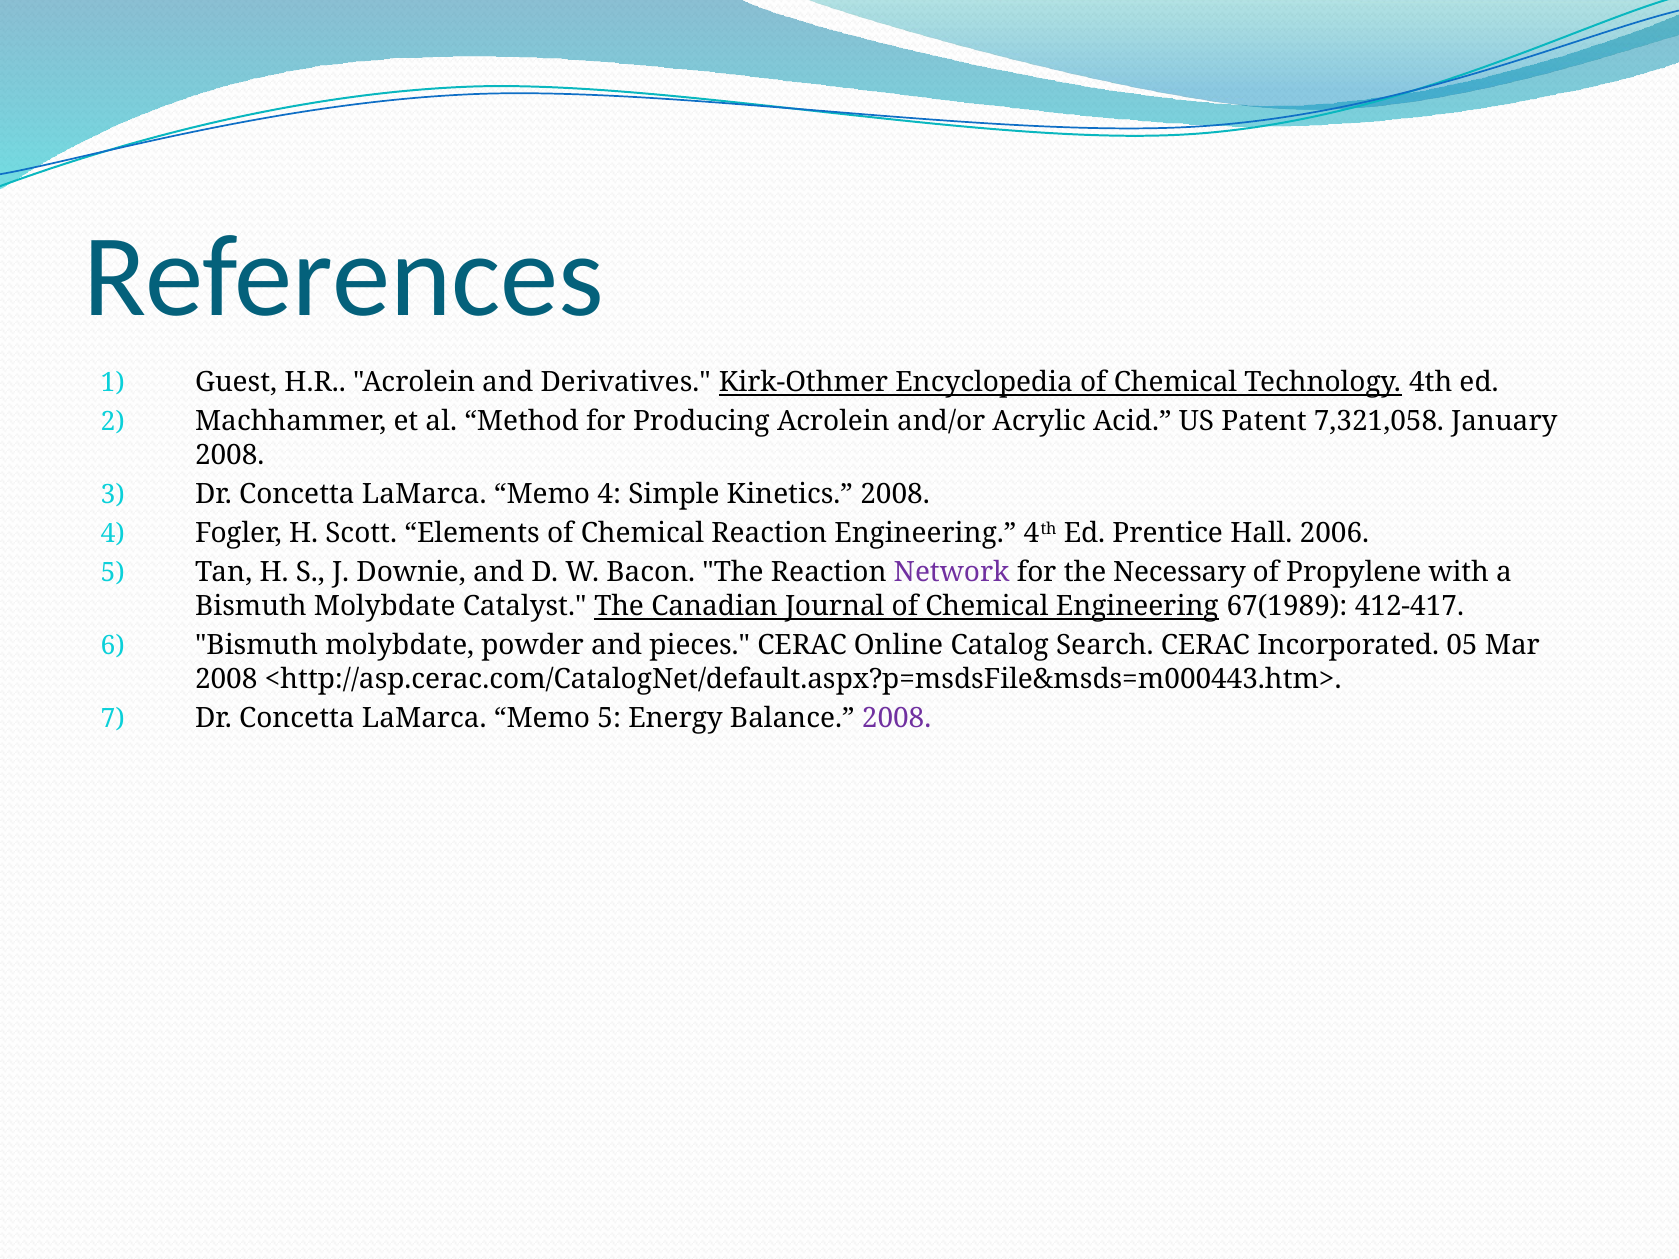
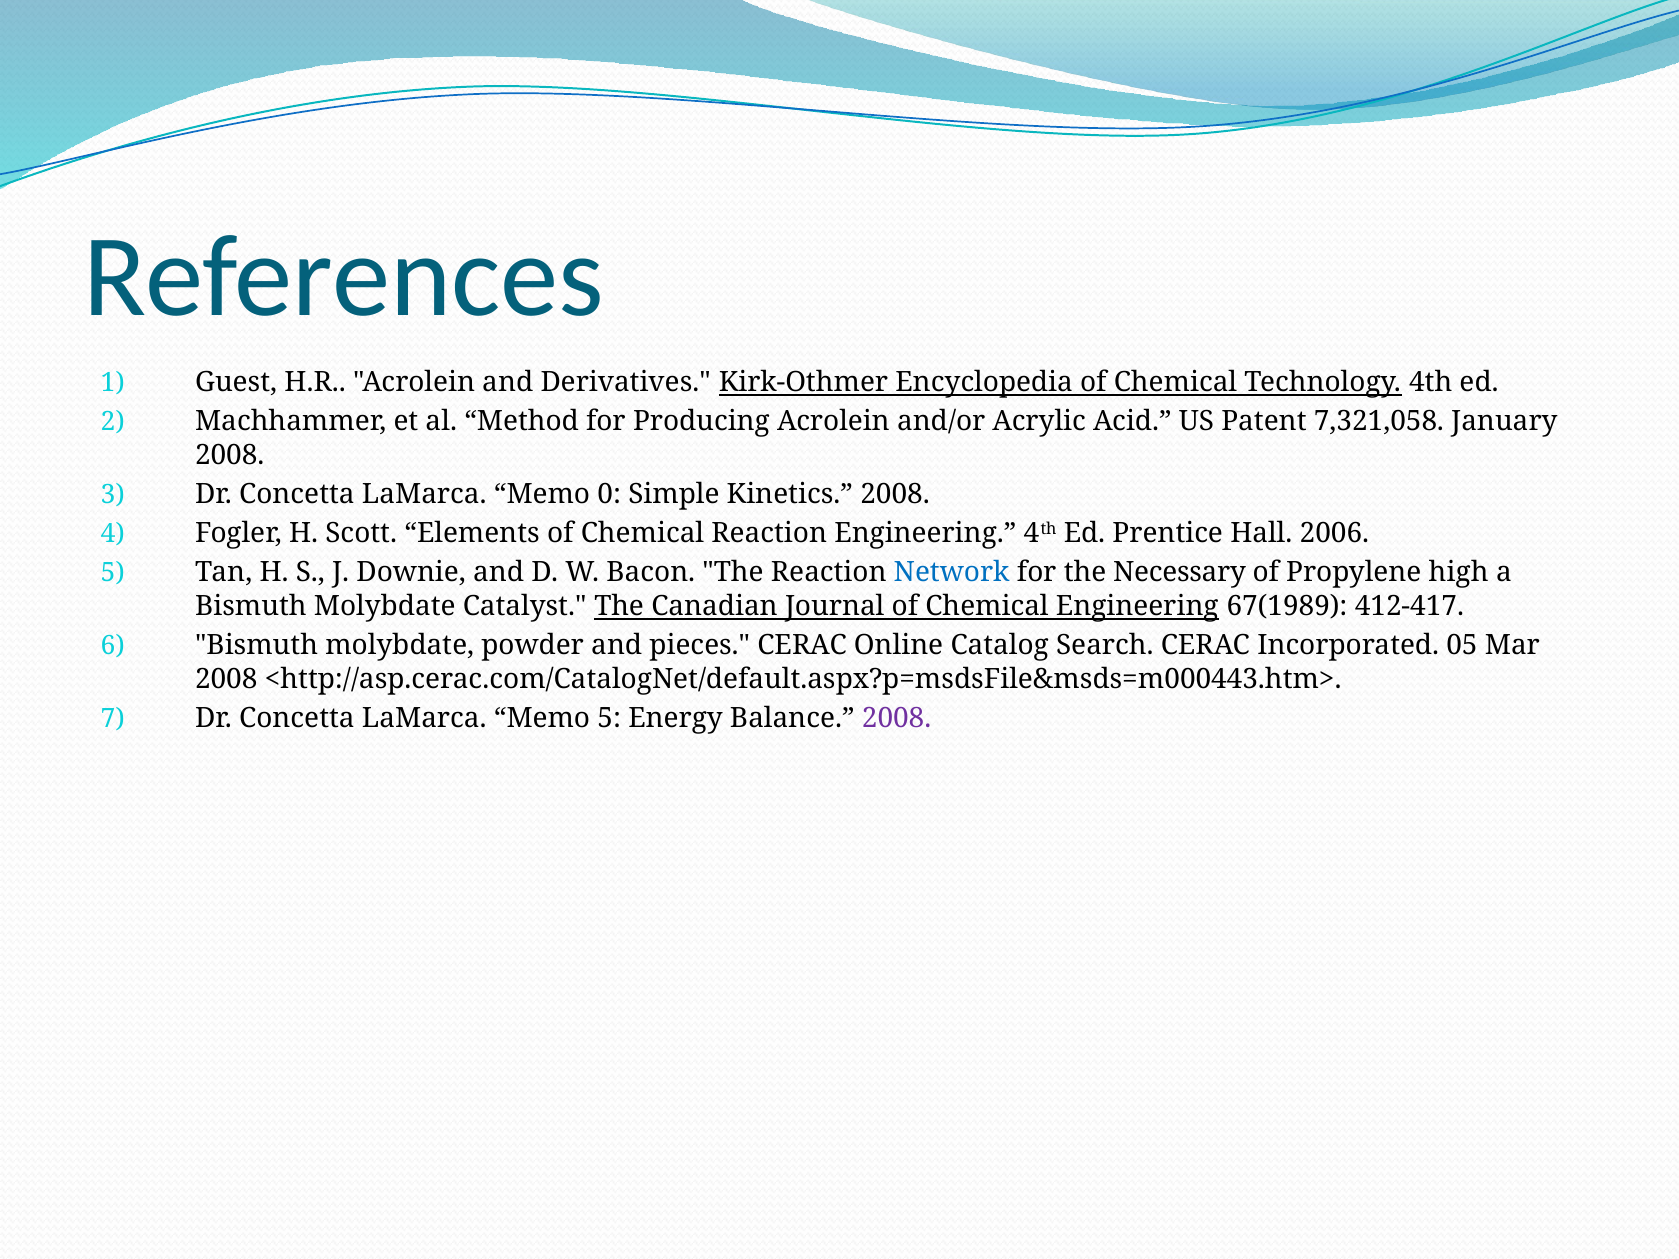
Memo 4: 4 -> 0 (609, 494)
Network colour: purple -> blue (952, 573)
with: with -> high (1459, 573)
